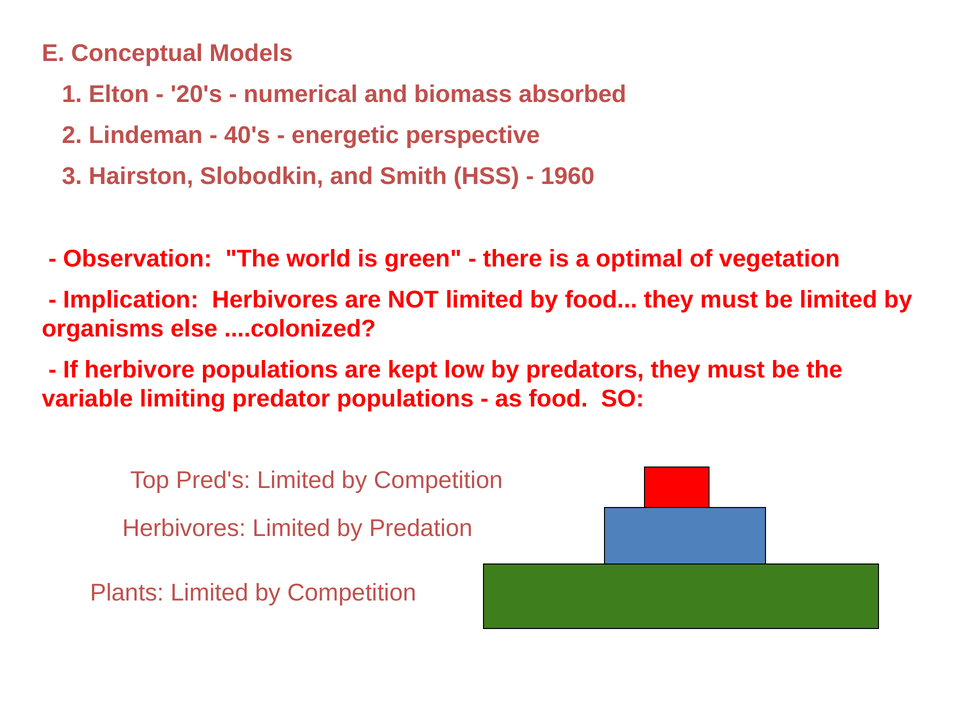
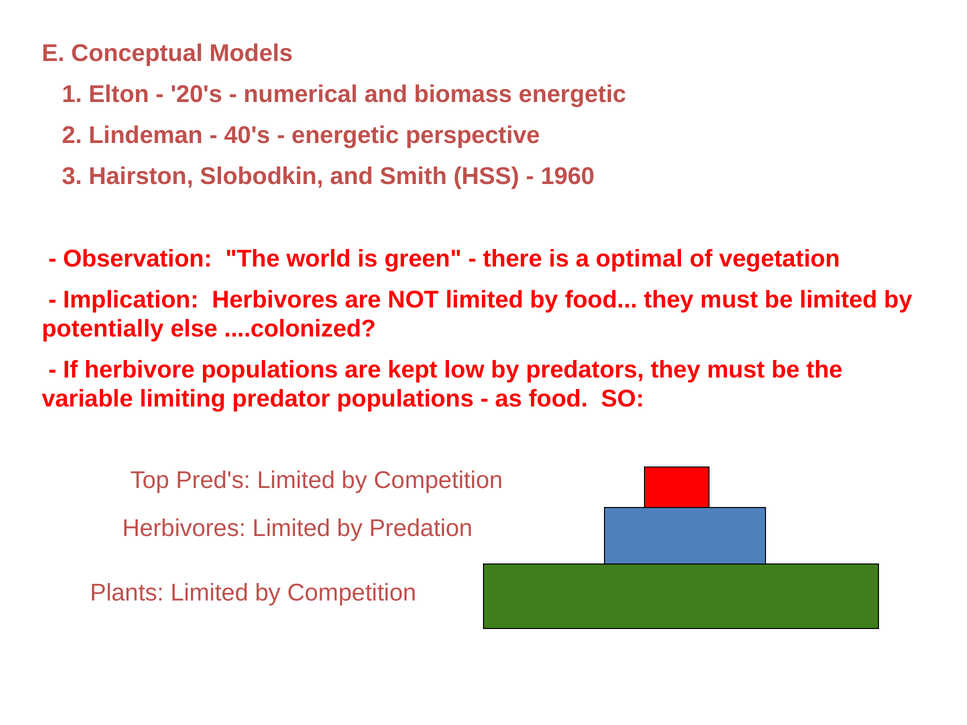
biomass absorbed: absorbed -> energetic (572, 94)
organisms: organisms -> potentially (103, 329)
